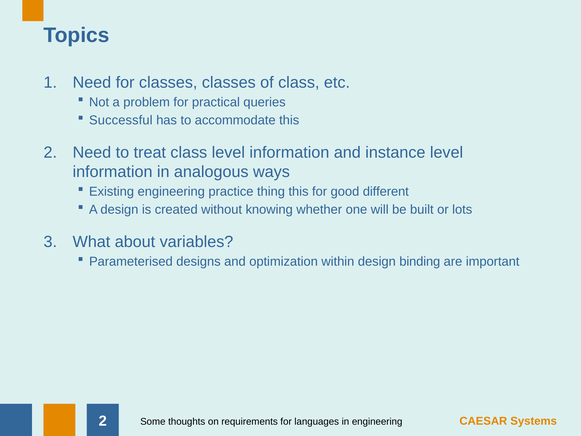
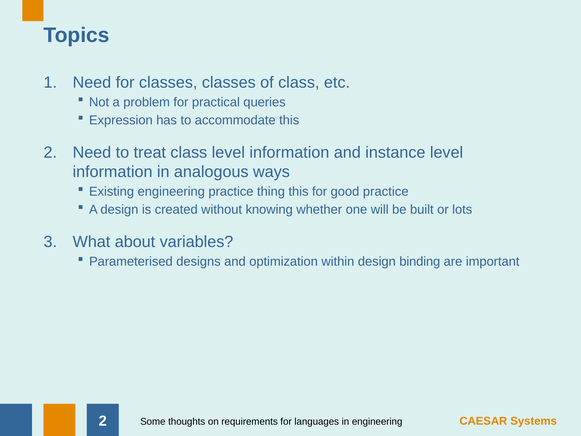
Successful: Successful -> Expression (121, 120)
good different: different -> practice (386, 192)
